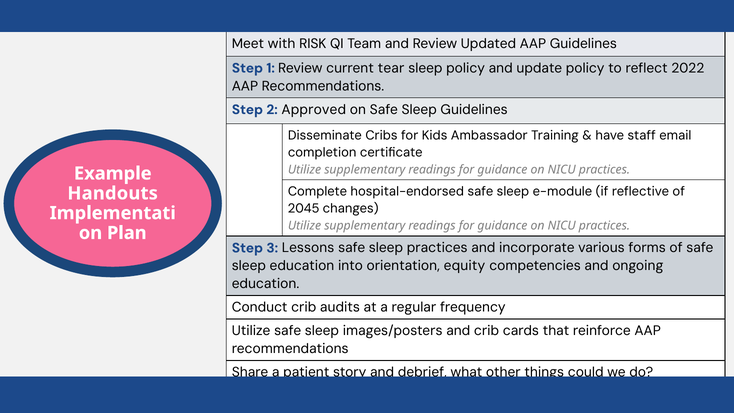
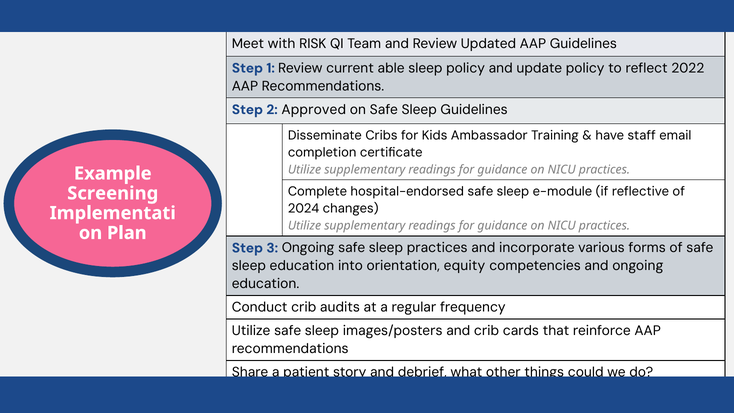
tear: tear -> able (391, 68)
Handouts: Handouts -> Screening (113, 193)
2045: 2045 -> 2024 (304, 208)
3 Lessons: Lessons -> Ongoing (308, 248)
